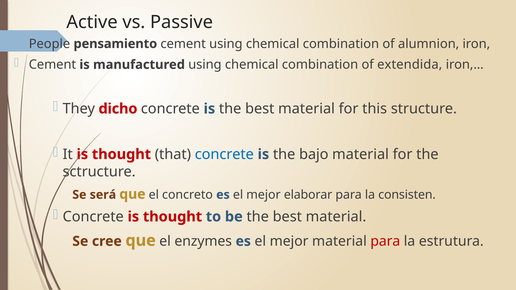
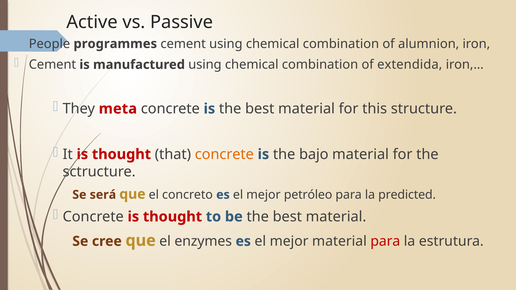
pensamiento: pensamiento -> programmes (115, 44)
dicho: dicho -> meta (118, 109)
concrete colour: blue -> orange (224, 154)
elaborar: elaborar -> petróleo (308, 195)
consisten: consisten -> predicted (407, 195)
